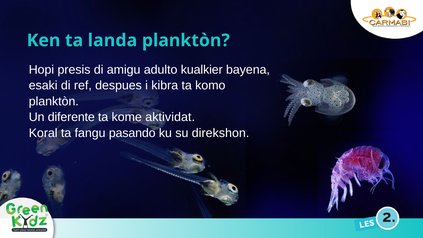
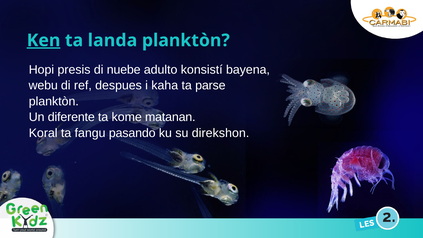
Ken underline: none -> present (44, 40)
amigu: amigu -> nuebe (124, 70)
kualkier: kualkier -> konsistí (202, 70)
esaki: esaki -> webu (43, 86)
kibra: kibra -> kaha (165, 86)
komo: komo -> parse (210, 86)
aktividat: aktividat -> matanan (170, 117)
